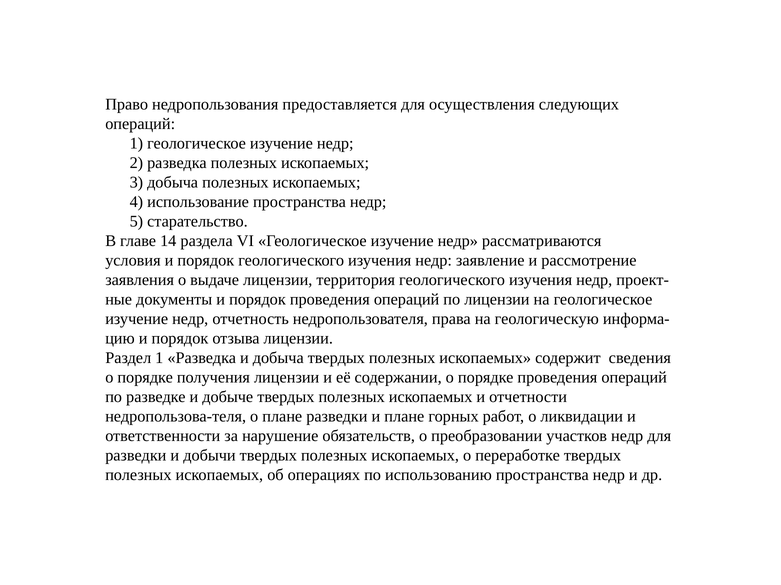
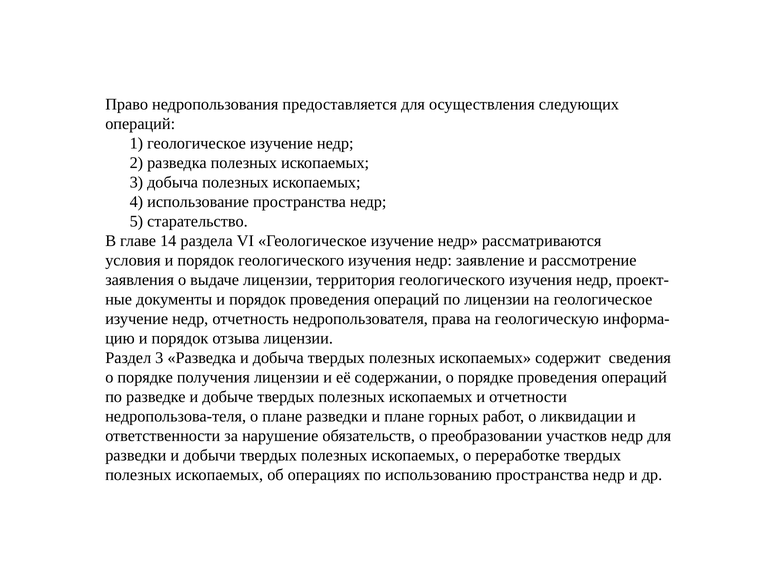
Раздел 1: 1 -> 3 (159, 358)
